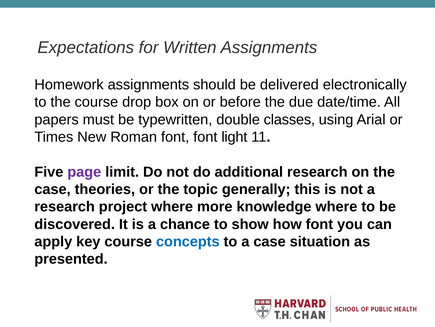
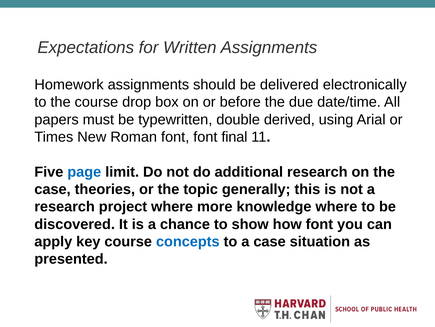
classes: classes -> derived (289, 119)
light: light -> final (234, 137)
page colour: purple -> blue (84, 172)
